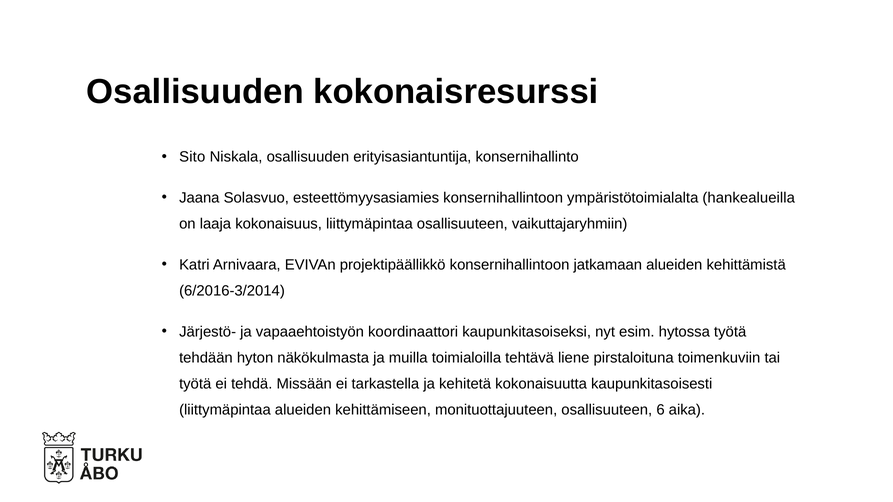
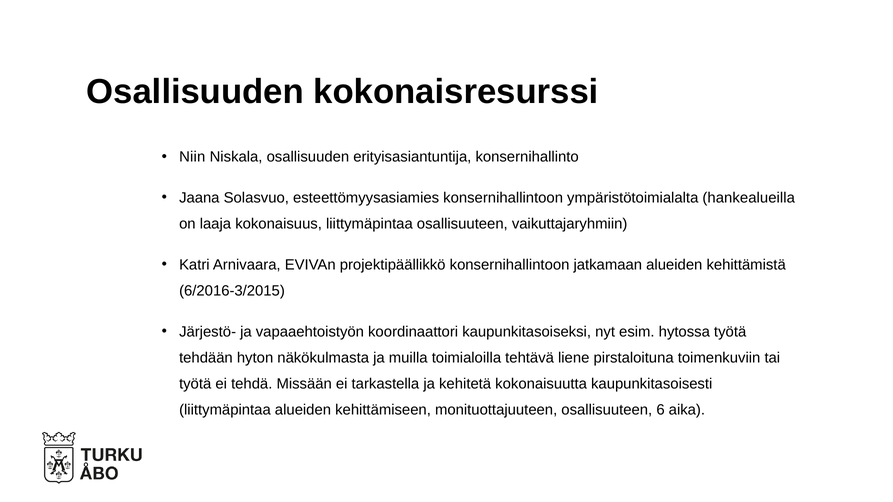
Sito: Sito -> Niin (192, 157)
6/2016-3/2014: 6/2016-3/2014 -> 6/2016-3/2015 (232, 291)
